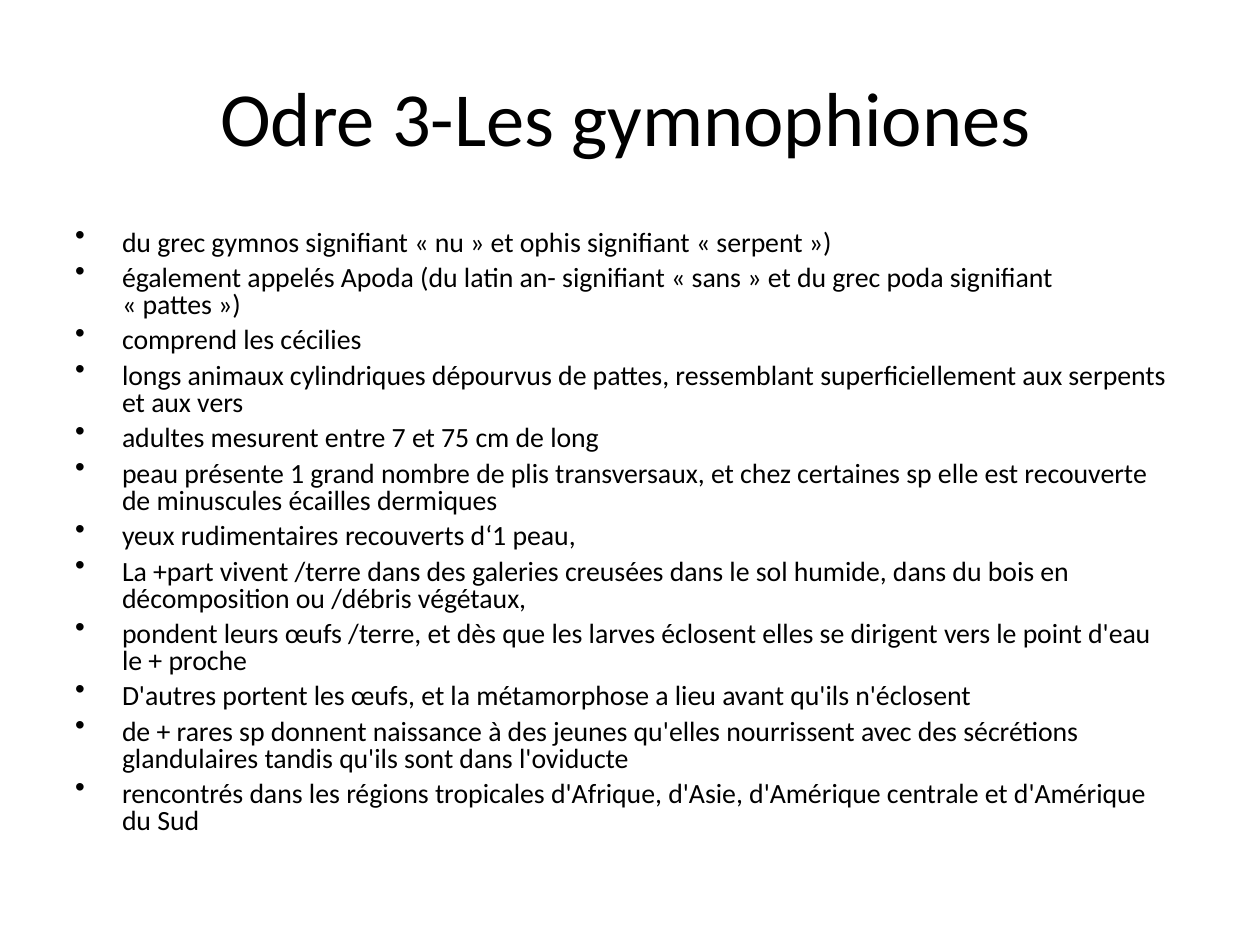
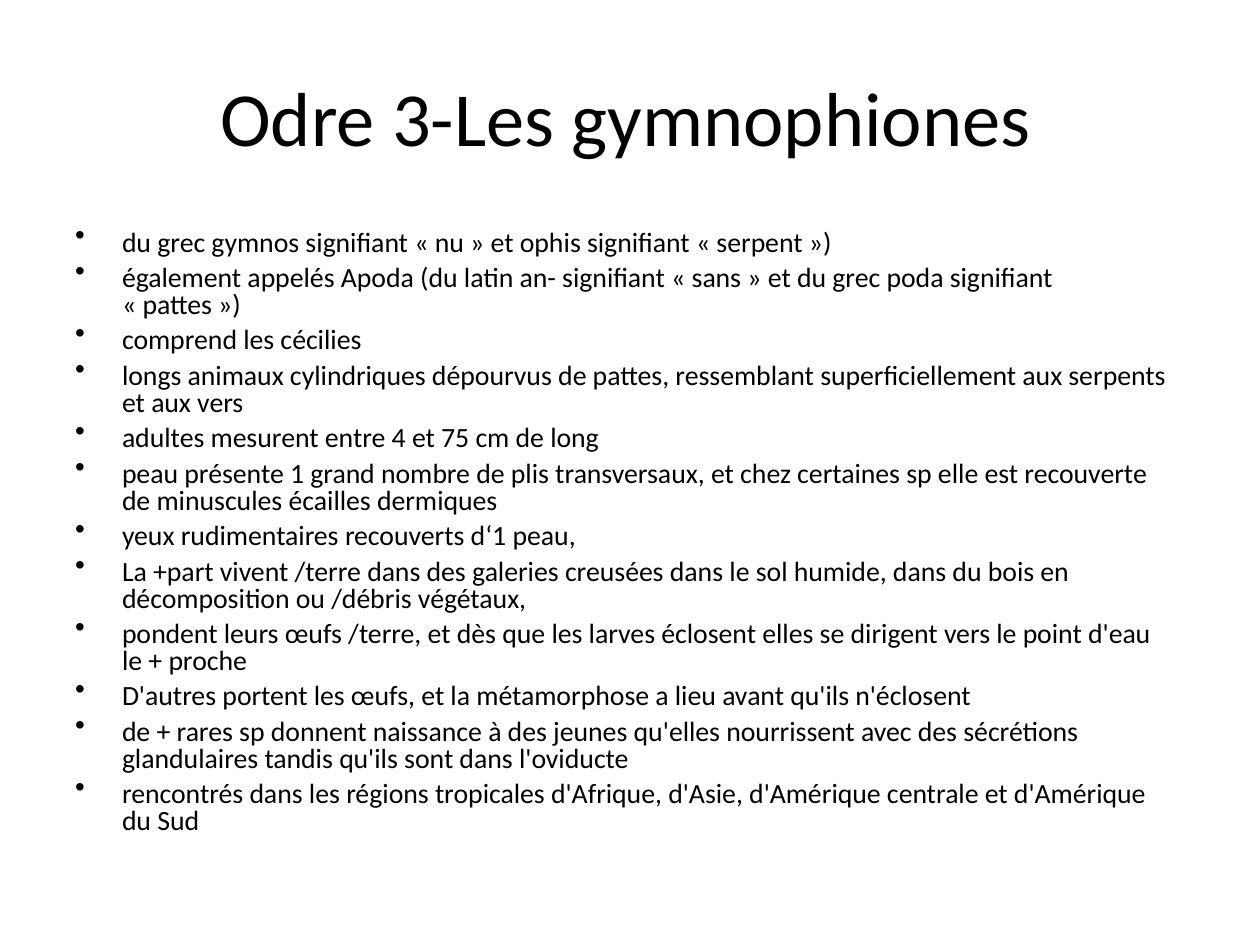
7: 7 -> 4 (399, 439)
